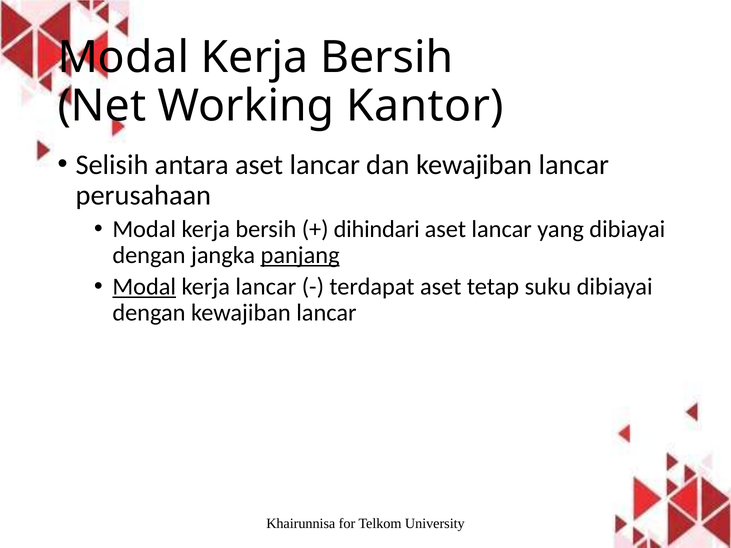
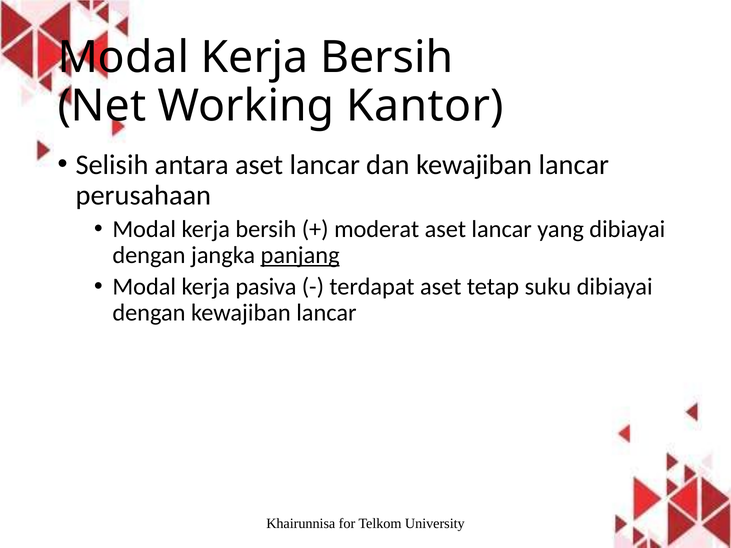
dihindari: dihindari -> moderat (377, 229)
Modal underline: present -> none (144, 287)
kerja lancar: lancar -> pasiva (266, 287)
